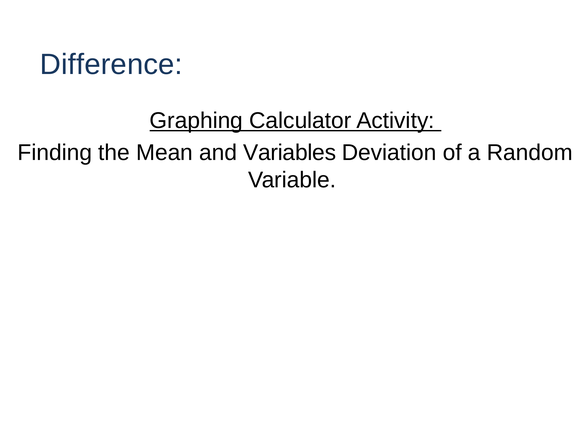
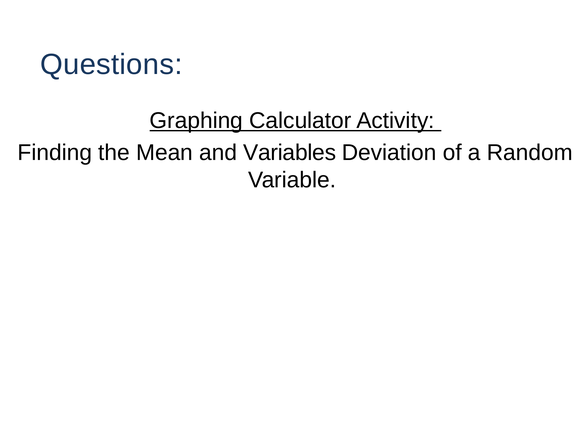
Difference: Difference -> Questions (111, 64)
